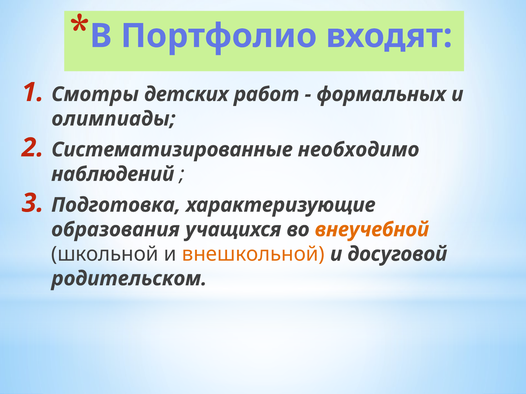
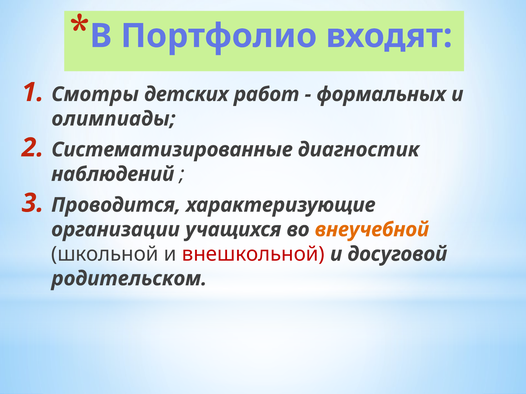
необходимо: необходимо -> диагностик (359, 150)
Подготовка: Подготовка -> Проводится (116, 205)
образования: образования -> организации (116, 230)
внешкольной colour: orange -> red (253, 254)
